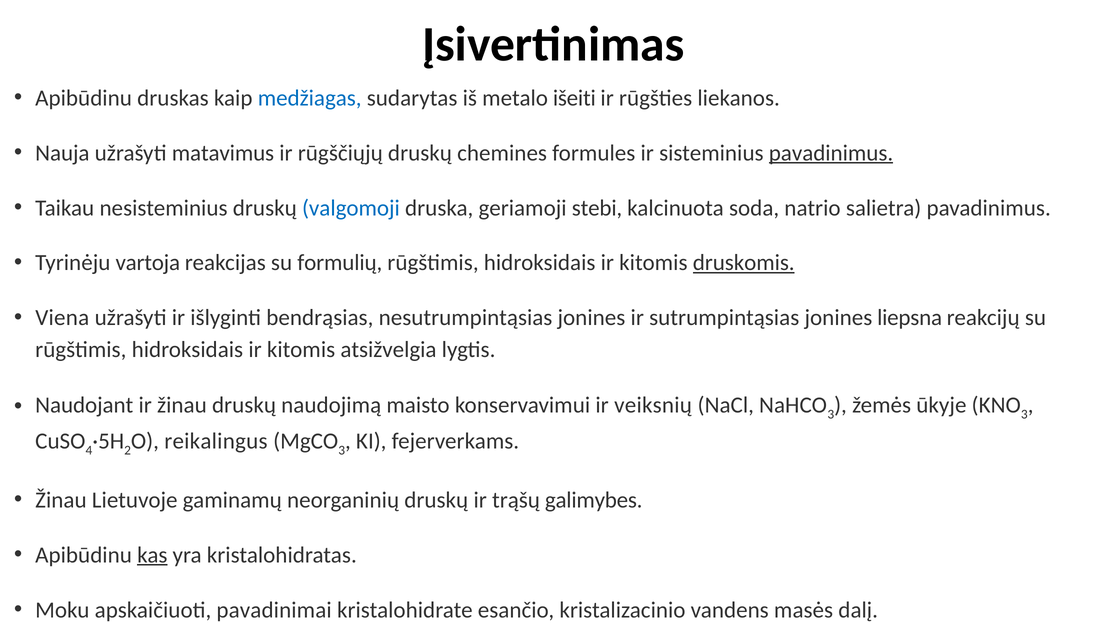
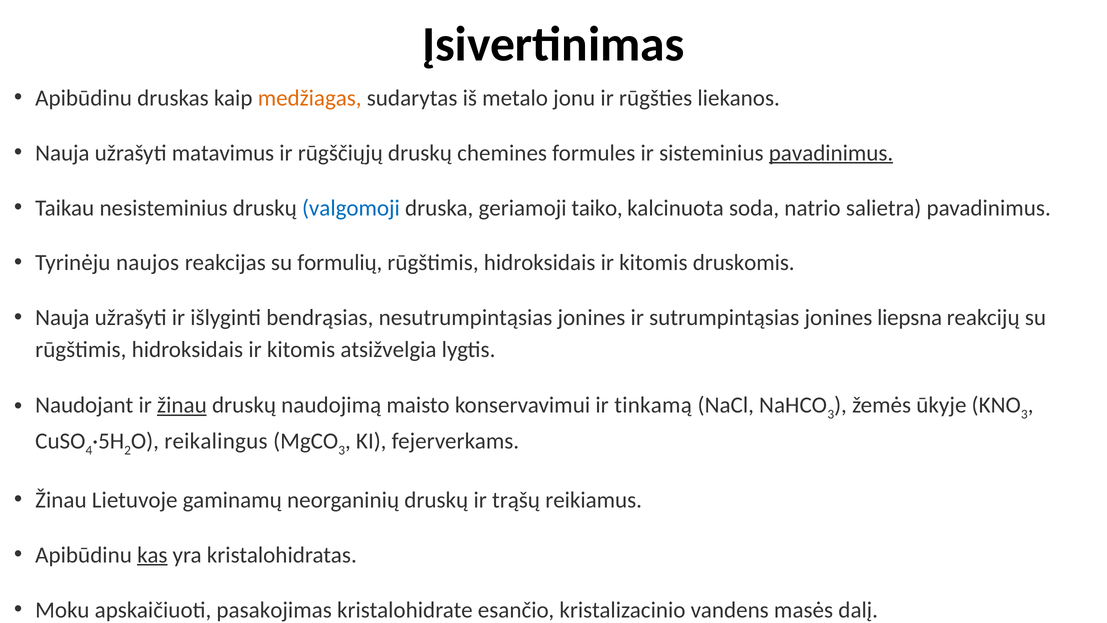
medžiagas colour: blue -> orange (310, 98)
išeiti: išeiti -> jonu (574, 98)
stebi: stebi -> taiko (597, 208)
vartoja: vartoja -> naujos (148, 263)
druskomis underline: present -> none (744, 263)
Viena: Viena -> Nauja (62, 318)
žinau underline: none -> present (182, 405)
veiksnių: veiksnių -> tinkamą (653, 405)
galimybes: galimybes -> reikiamus (594, 500)
pavadinimai: pavadinimai -> pasakojimas (274, 610)
